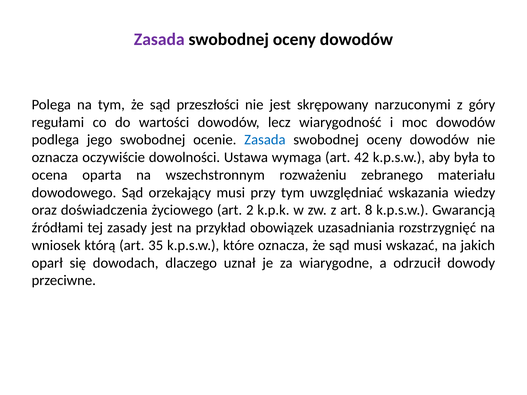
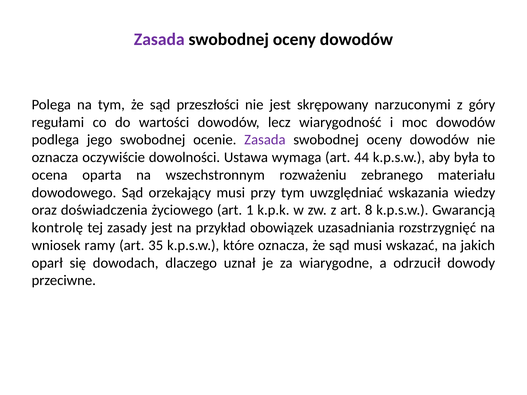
Zasada colour: blue -> purple (265, 140)
42: 42 -> 44 (362, 157)
2: 2 -> 1 (250, 210)
źródłami: źródłami -> kontrolę (57, 228)
którą: którą -> ramy (100, 245)
